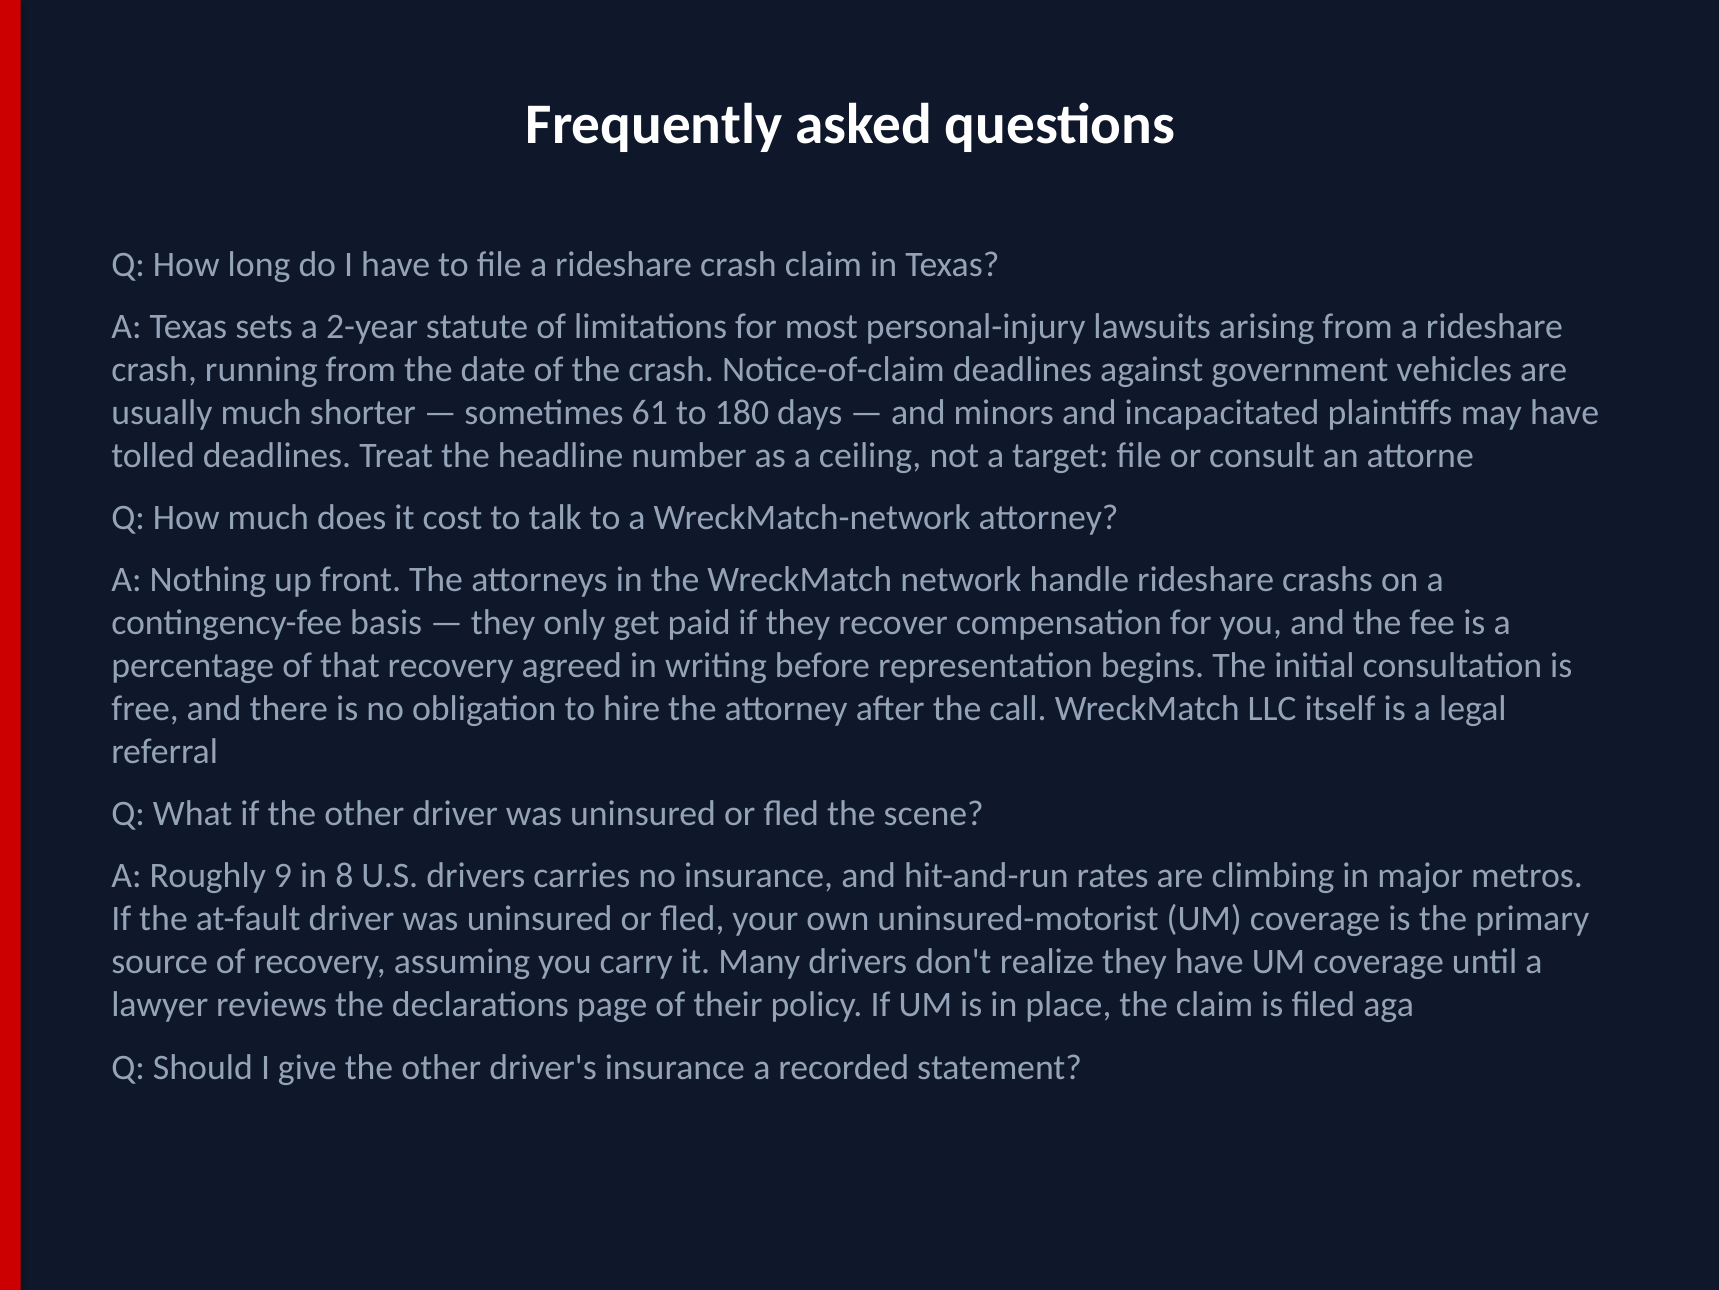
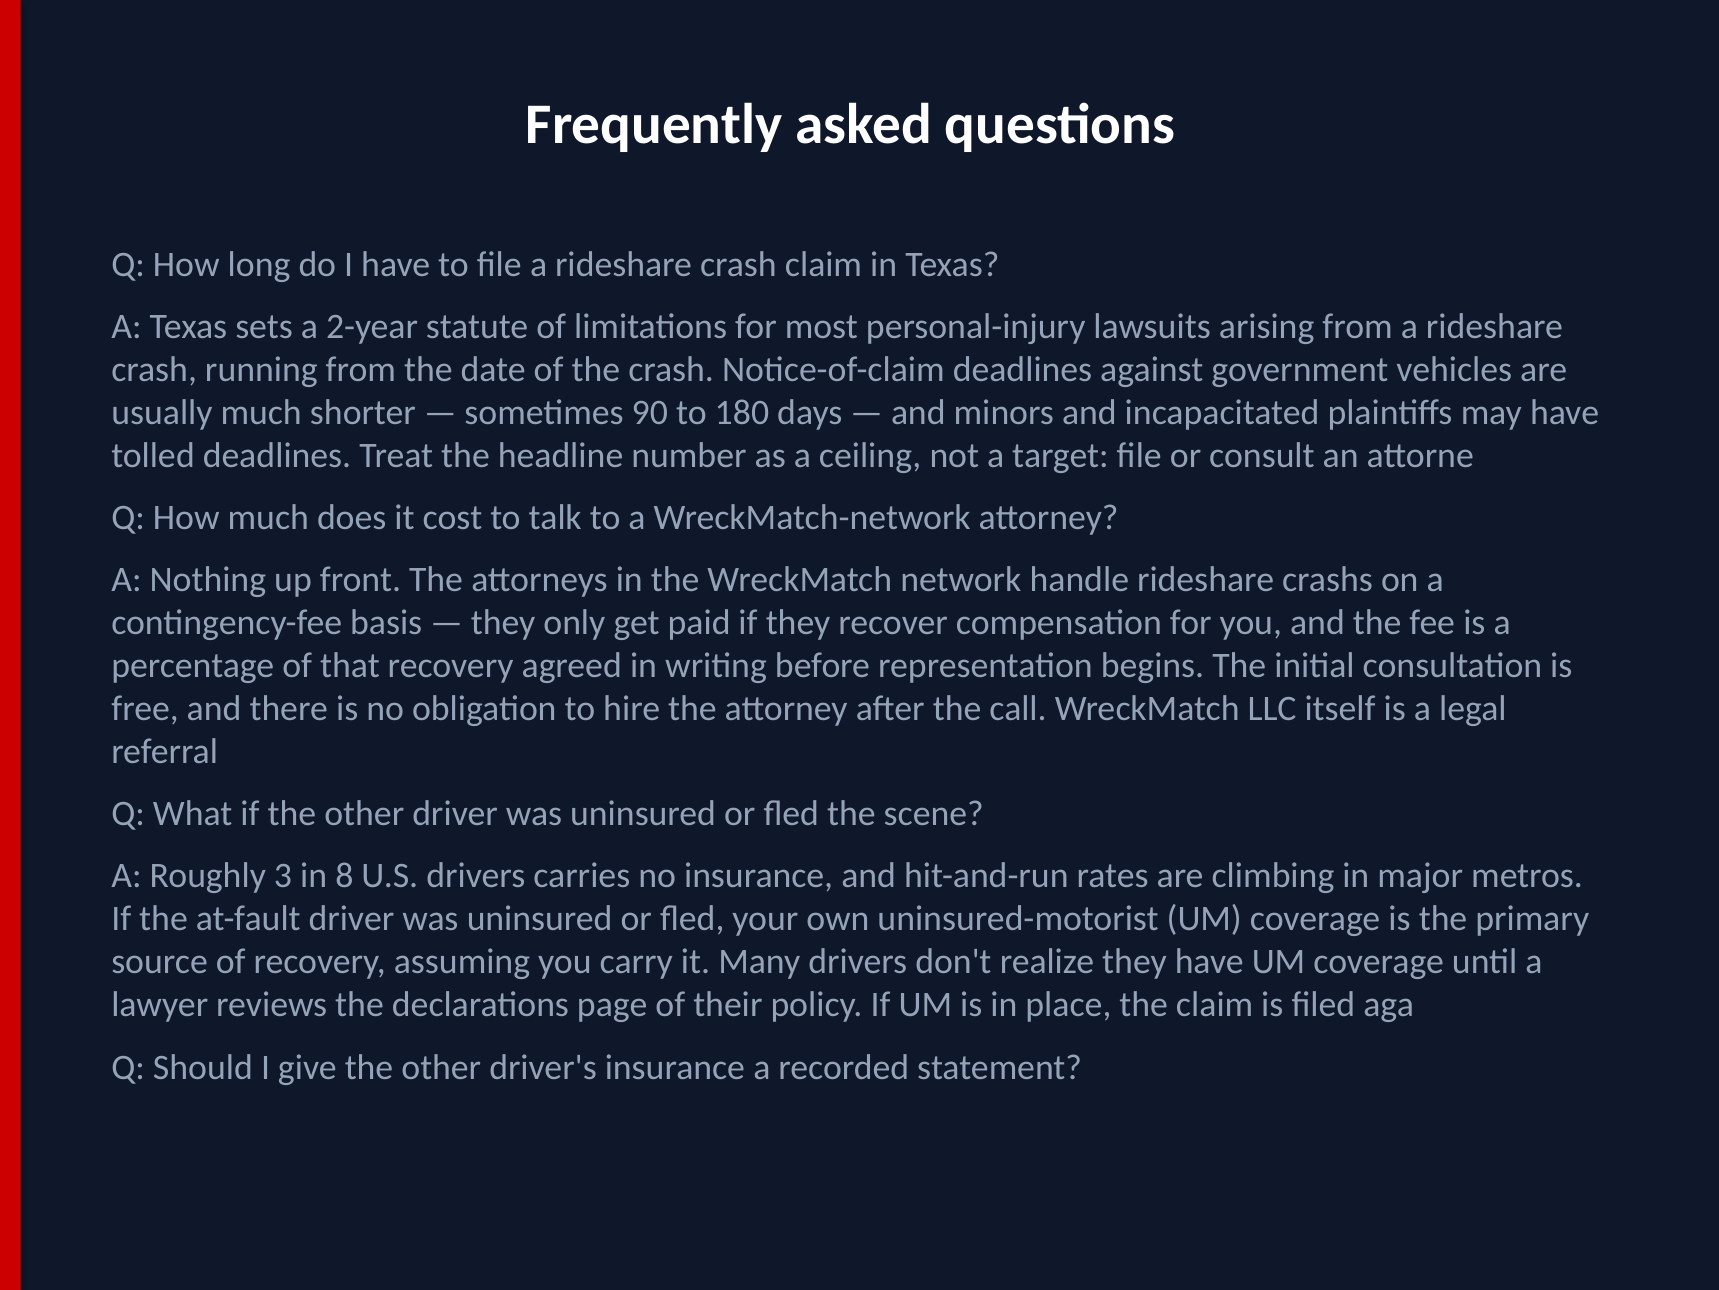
61: 61 -> 90 (650, 413)
9: 9 -> 3 (283, 876)
